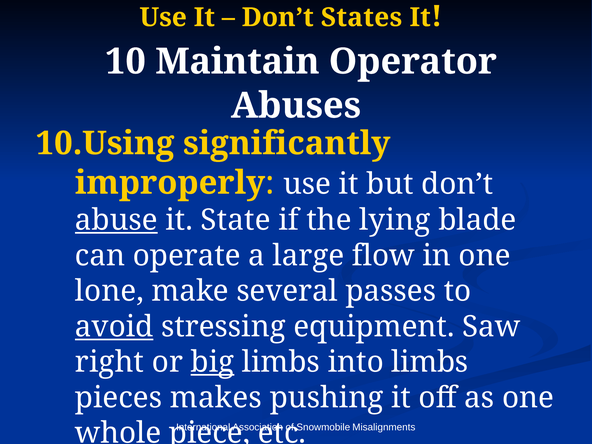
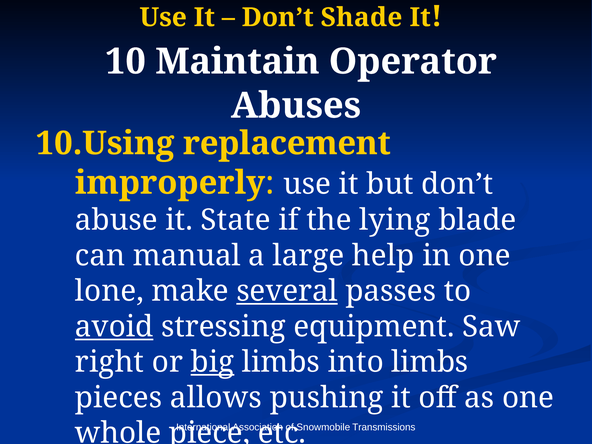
States: States -> Shade (361, 17)
significantly: significantly -> replacement (287, 143)
abuse underline: present -> none (116, 220)
operate: operate -> manual (187, 256)
flow: flow -> help (383, 256)
several underline: none -> present (287, 291)
makes: makes -> allows (216, 398)
Misalignments: Misalignments -> Transmissions (384, 427)
